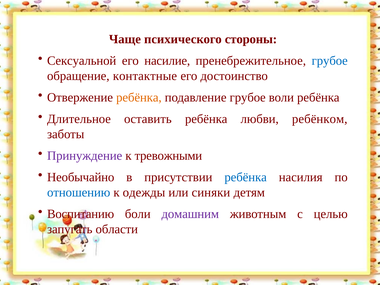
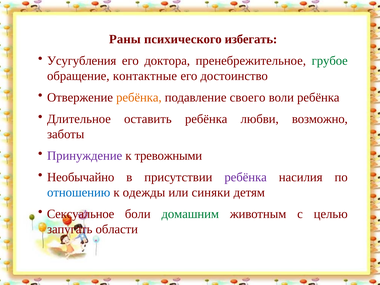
Чаще: Чаще -> Раны (125, 39)
стороны: стороны -> избегать (251, 39)
Сексуальной: Сексуальной -> Усугубления (82, 61)
насилие: насилие -> доктора (167, 61)
грубое colour: blue -> green (330, 61)
подавление грубое: грубое -> своего (248, 97)
ребёнком: ребёнком -> возможно (320, 119)
ребёнка colour: blue -> purple (246, 177)
Воспитанию: Воспитанию -> Сексуальное (81, 214)
домашним colour: purple -> green (190, 214)
